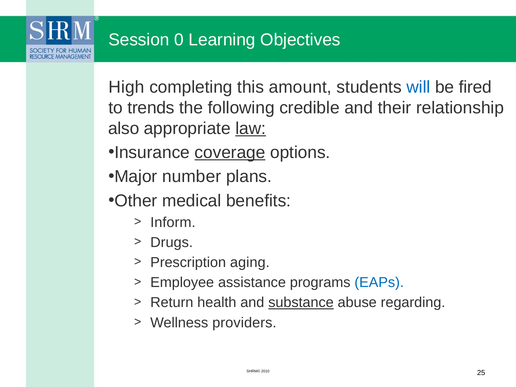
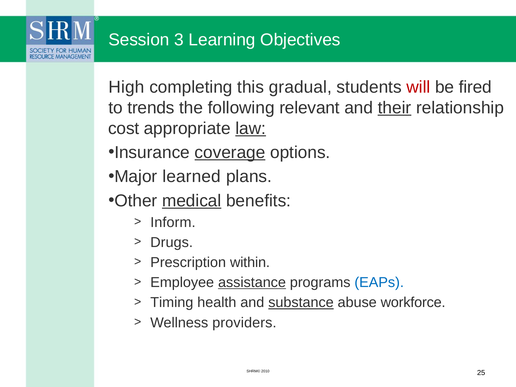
0: 0 -> 3 (179, 40)
amount: amount -> gradual (300, 87)
will colour: blue -> red (418, 87)
credible: credible -> relevant (310, 108)
their underline: none -> present (395, 108)
also: also -> cost (124, 128)
number: number -> learned (192, 177)
medical underline: none -> present (192, 201)
aging: aging -> within (250, 262)
assistance underline: none -> present (252, 283)
Return: Return -> Timing (172, 303)
regarding: regarding -> workforce (413, 303)
